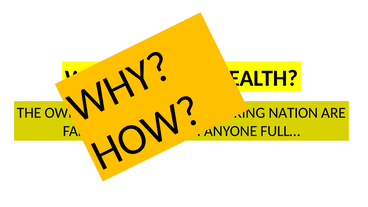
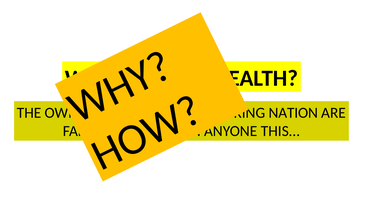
FULL…: FULL… -> THIS… (280, 131)
